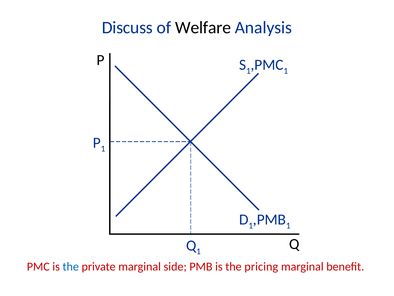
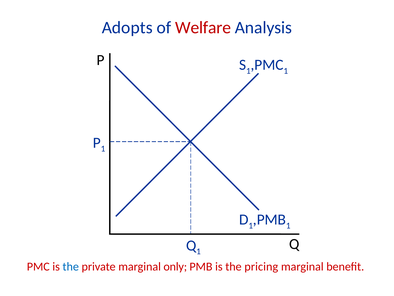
Discuss: Discuss -> Adopts (127, 27)
Welfare colour: black -> red (203, 27)
side: side -> only (175, 266)
